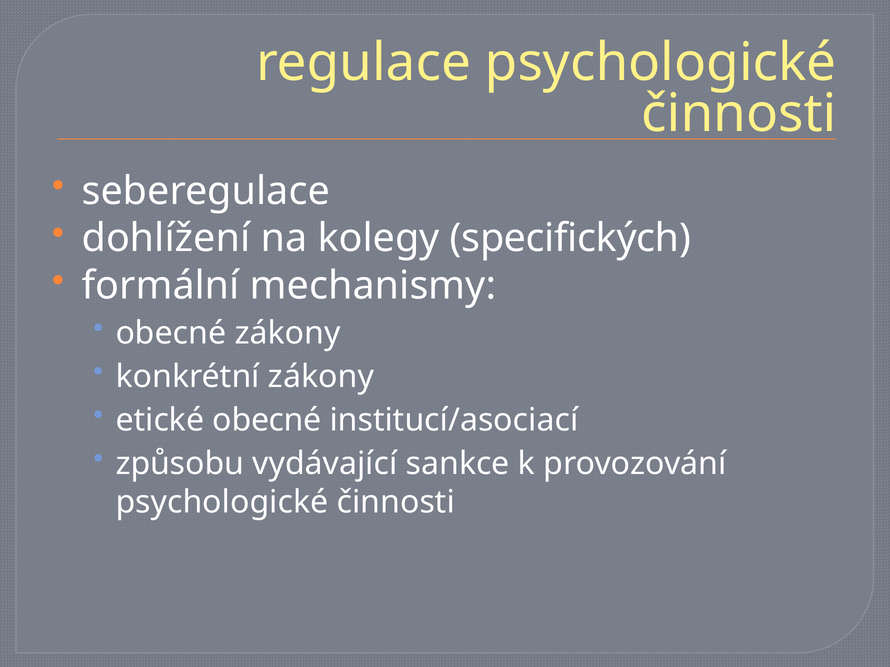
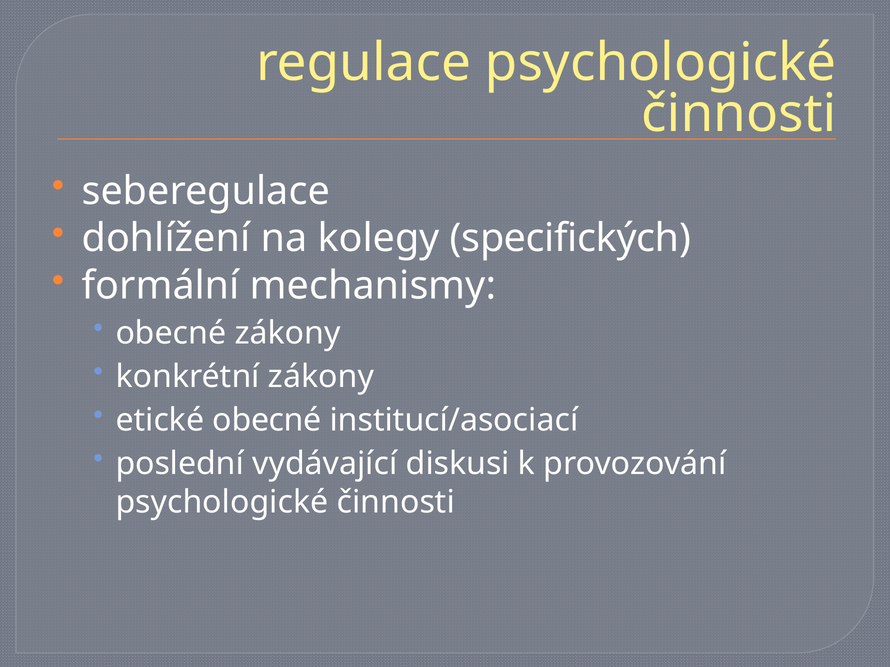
způsobu: způsobu -> poslední (180, 464)
sankce: sankce -> diskusi (458, 464)
